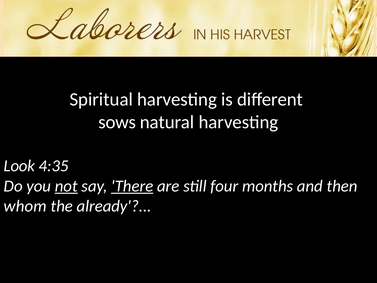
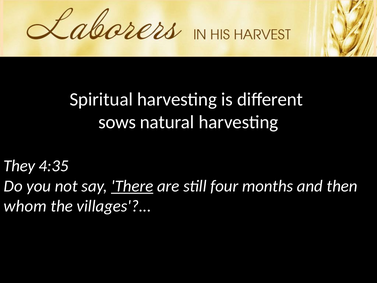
Look: Look -> They (19, 166)
not underline: present -> none (66, 186)
already: already -> villages (114, 206)
